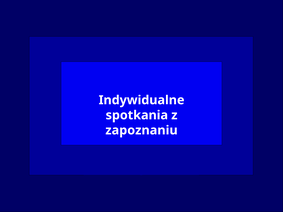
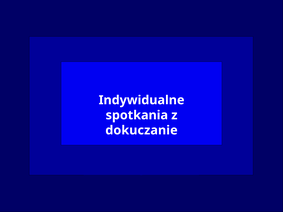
zapoznaniu: zapoznaniu -> dokuczanie (141, 130)
